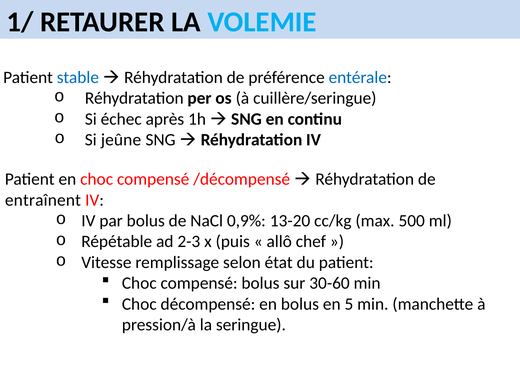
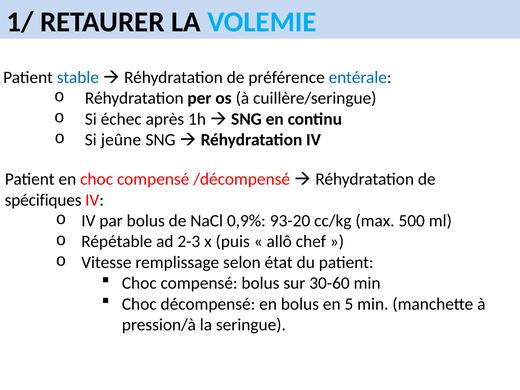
entraînent: entraînent -> spécifiques (43, 200)
13-20: 13-20 -> 93-20 (290, 221)
